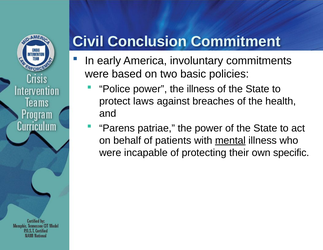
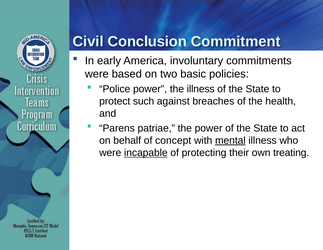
laws: laws -> such (144, 101)
patients: patients -> concept (173, 140)
incapable underline: none -> present (146, 153)
specific: specific -> treating (291, 153)
